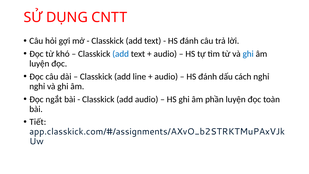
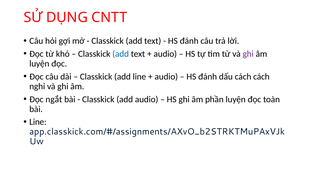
ghi colour: blue -> purple (248, 54)
cách nghỉ: nghỉ -> cách (261, 76)
Tiết: Tiết -> Line (38, 122)
